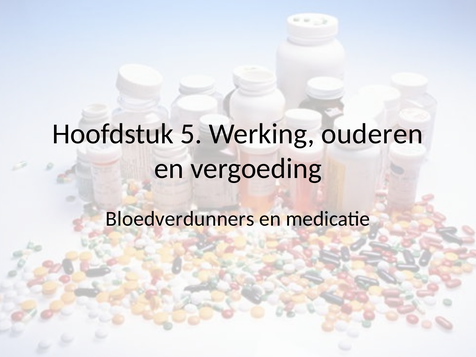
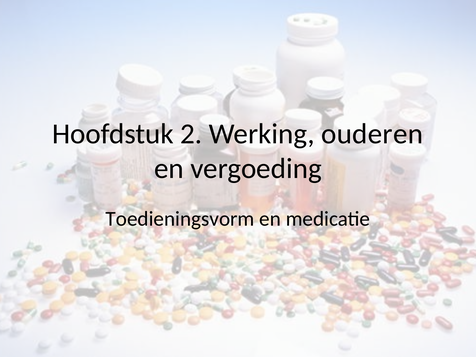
5: 5 -> 2 (191, 134)
Bloedverdunners: Bloedverdunners -> Toedieningsvorm (180, 219)
